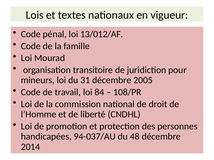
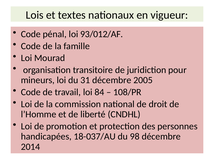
13/012/AF: 13/012/AF -> 93/012/AF (102, 34)
94-037/AU: 94-037/AU -> 18-037/AU (95, 137)
48: 48 -> 98 (135, 137)
